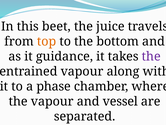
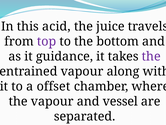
beet: beet -> acid (56, 26)
top colour: orange -> purple (47, 41)
phase: phase -> offset (53, 86)
